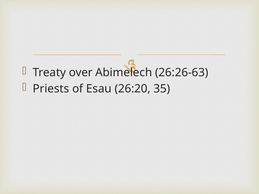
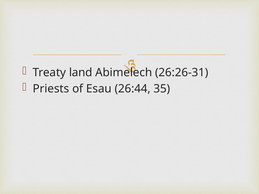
over: over -> land (81, 73)
26:26-63: 26:26-63 -> 26:26-31 (182, 73)
26:20: 26:20 -> 26:44 (133, 89)
